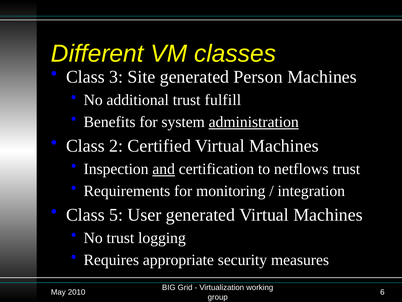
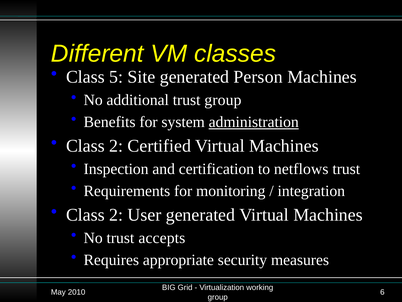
3: 3 -> 5 (116, 77)
trust fulfill: fulfill -> group (223, 100)
and underline: present -> none (164, 169)
5: 5 -> 2 (116, 214)
logging: logging -> accepts (162, 238)
